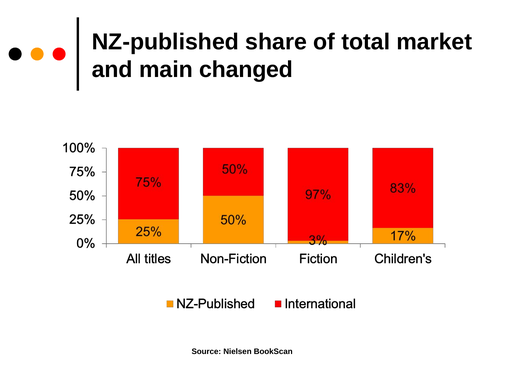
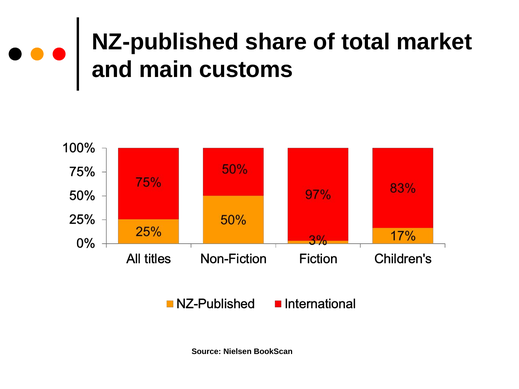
changed: changed -> customs (246, 70)
